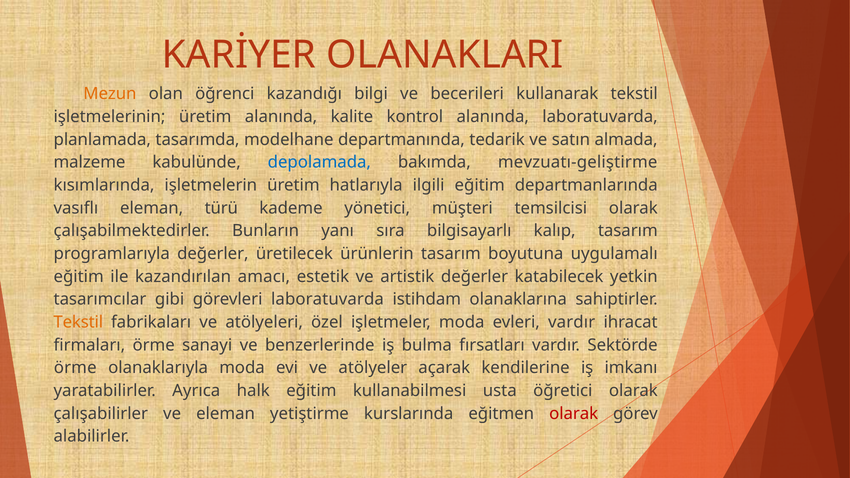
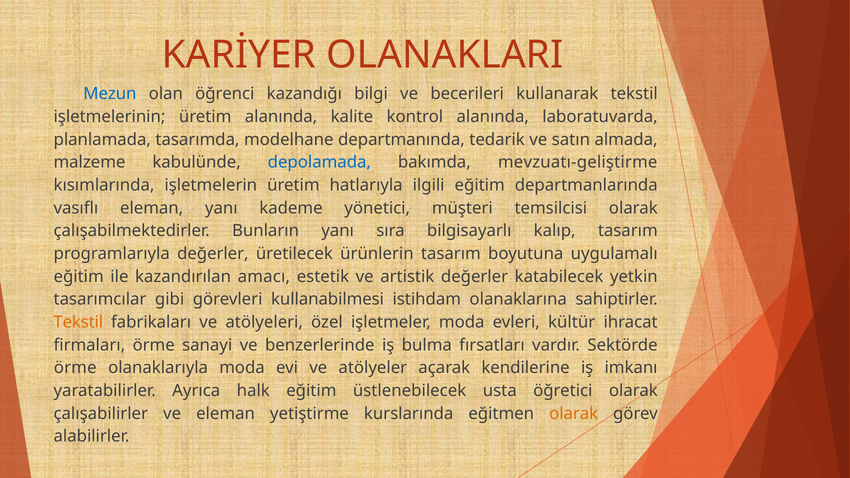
Mezun colour: orange -> blue (110, 94)
eleman türü: türü -> yanı (221, 208)
görevleri laboratuvarda: laboratuvarda -> kullanabilmesi (328, 299)
evleri vardır: vardır -> kültür (572, 322)
kullanabilmesi: kullanabilmesi -> üstlenebilecek (410, 391)
olarak colour: red -> orange (574, 414)
